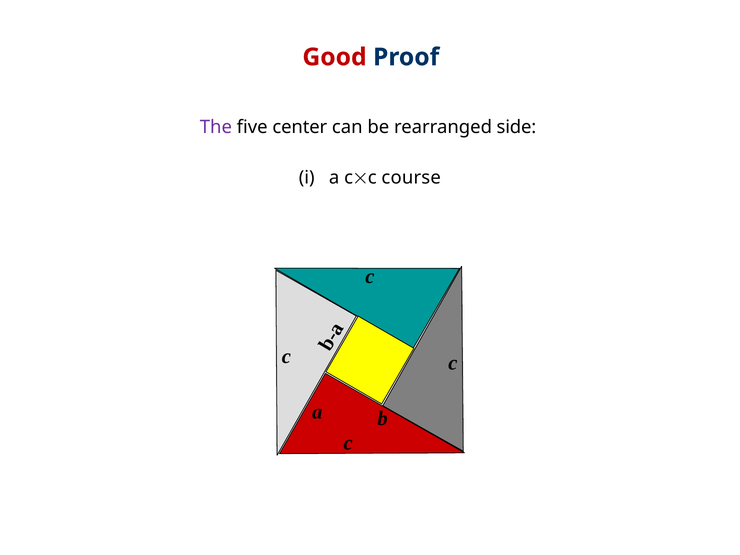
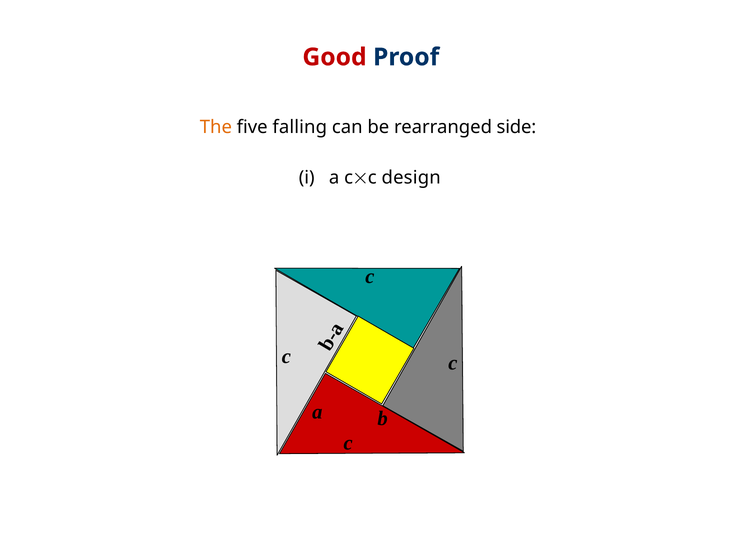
The colour: purple -> orange (216, 127)
center: center -> falling (300, 127)
course: course -> design (411, 177)
